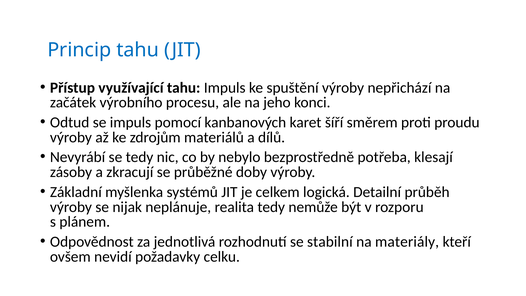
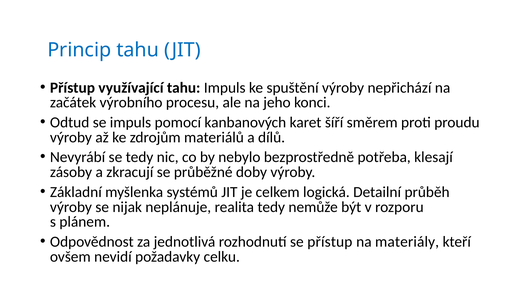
se stabilní: stabilní -> přístup (330, 242)
